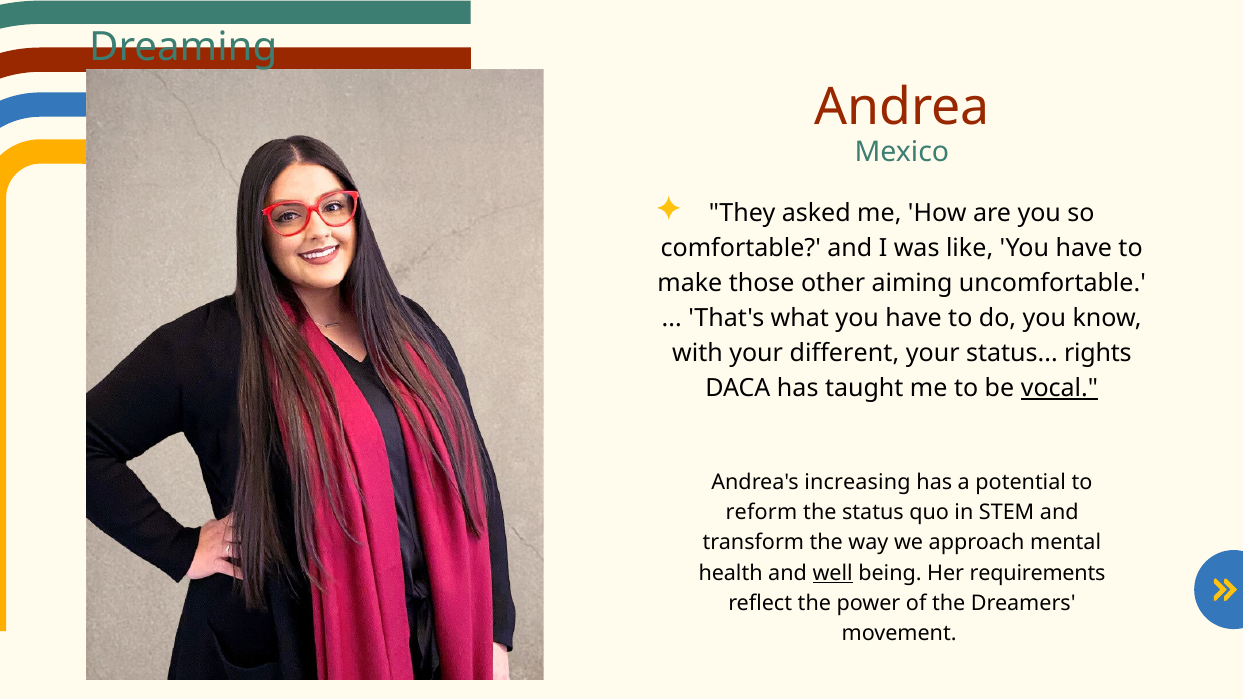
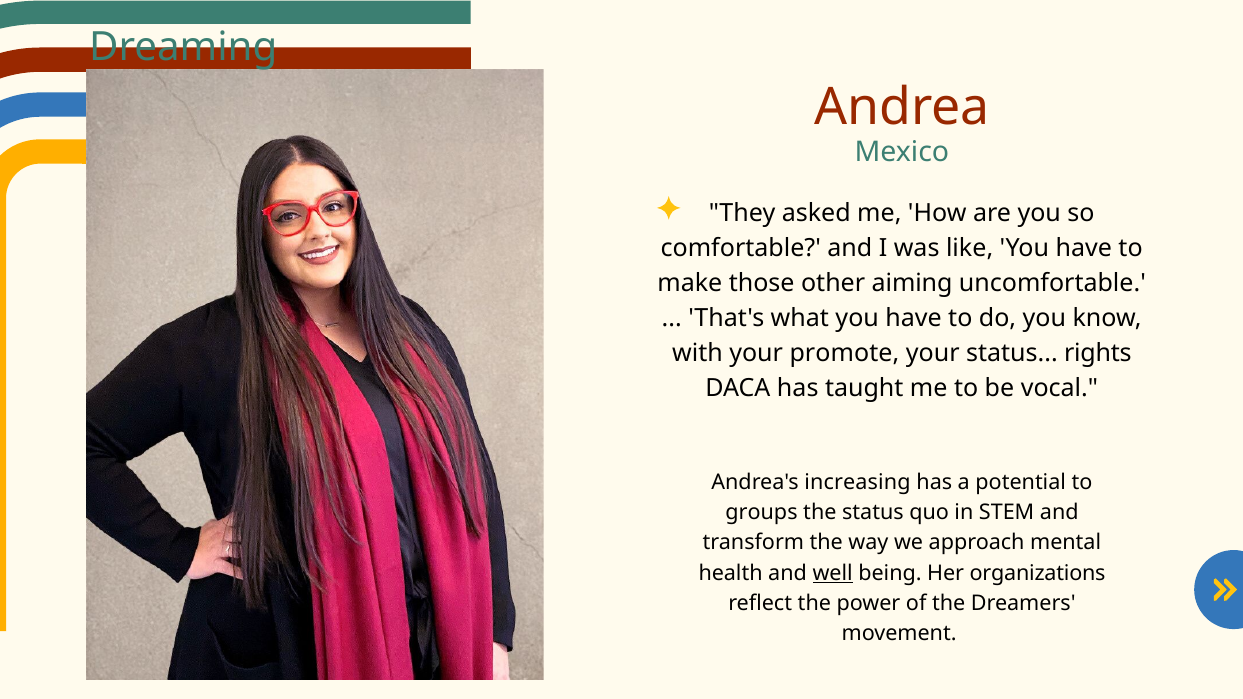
different: different -> promote (844, 353)
vocal underline: present -> none (1059, 389)
reform: reform -> groups (761, 513)
requirements: requirements -> organizations (1038, 573)
